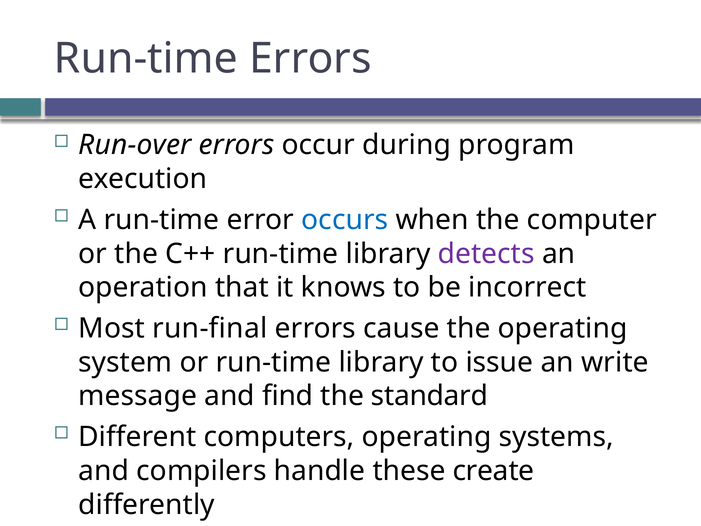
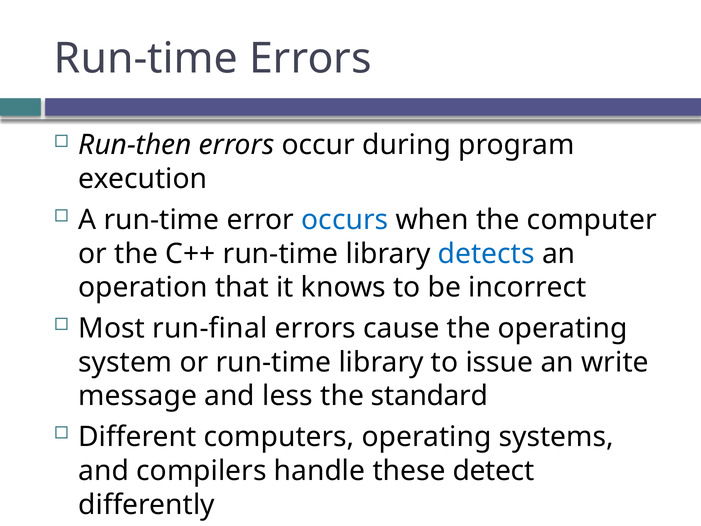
Run-over: Run-over -> Run-then (135, 145)
detects colour: purple -> blue (486, 254)
find: find -> less (288, 396)
create: create -> detect (494, 471)
